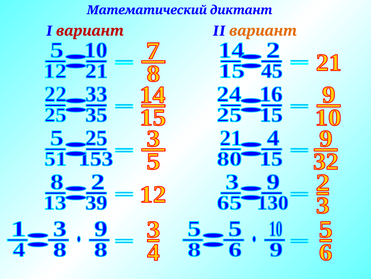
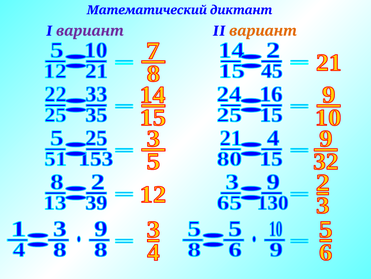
вариант colour: red -> purple (90, 31)
